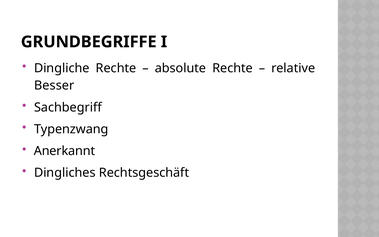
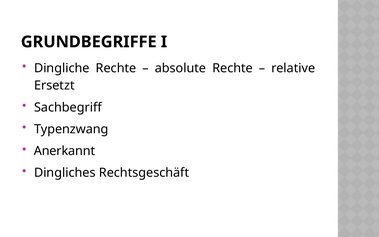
Besser: Besser -> Ersetzt (54, 86)
